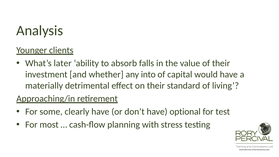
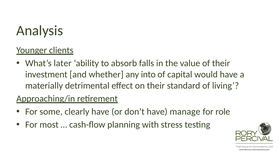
optional: optional -> manage (185, 112)
test: test -> role (223, 112)
